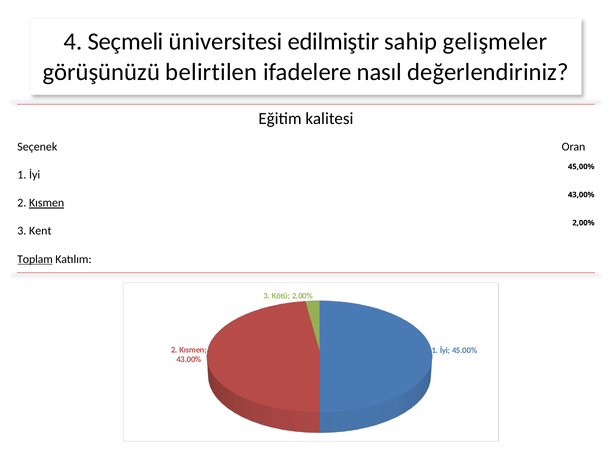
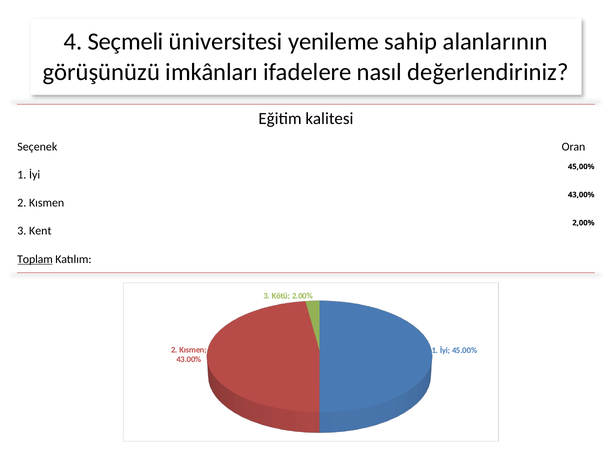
edilmiştir: edilmiştir -> yenileme (333, 42)
gelişmeler: gelişmeler -> alanlarının (495, 42)
belirtilen: belirtilen -> imkânları (212, 72)
Kısmen underline: present -> none (47, 203)
